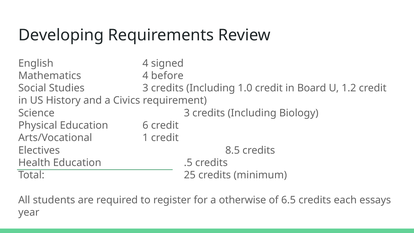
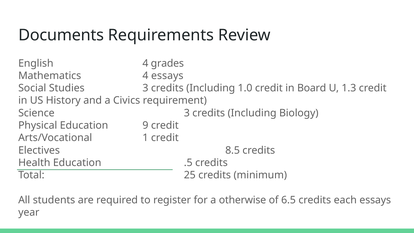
Developing: Developing -> Documents (61, 35)
signed: signed -> grades (167, 63)
4 before: before -> essays (167, 76)
1.2: 1.2 -> 1.3 (349, 88)
6: 6 -> 9 (145, 125)
